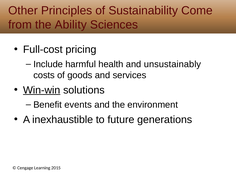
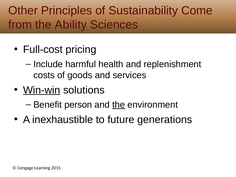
unsustainably: unsustainably -> replenishment (173, 64)
events: events -> person (78, 105)
the underline: none -> present (119, 105)
